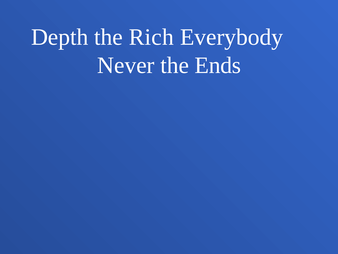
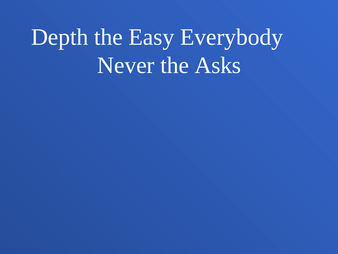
Rich: Rich -> Easy (151, 37)
Ends: Ends -> Asks (218, 65)
